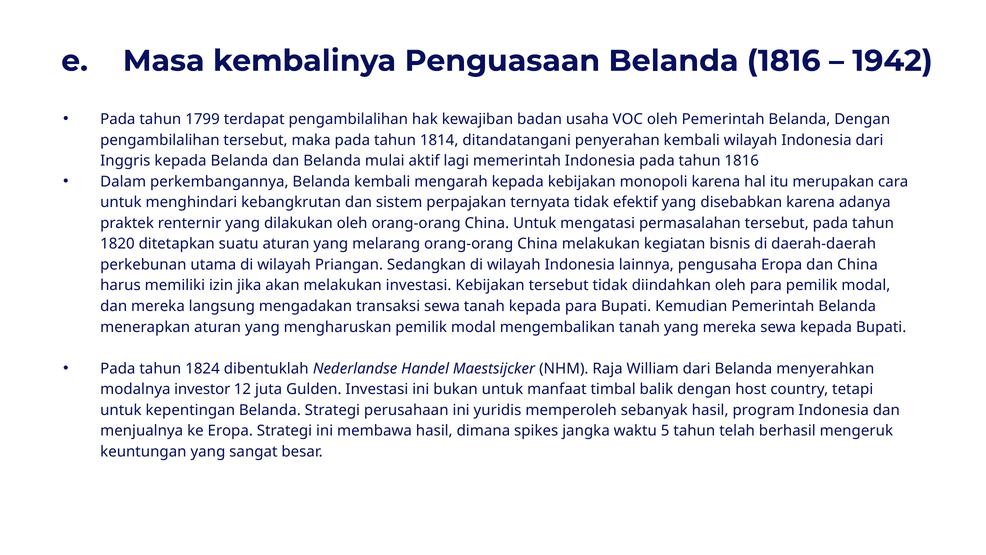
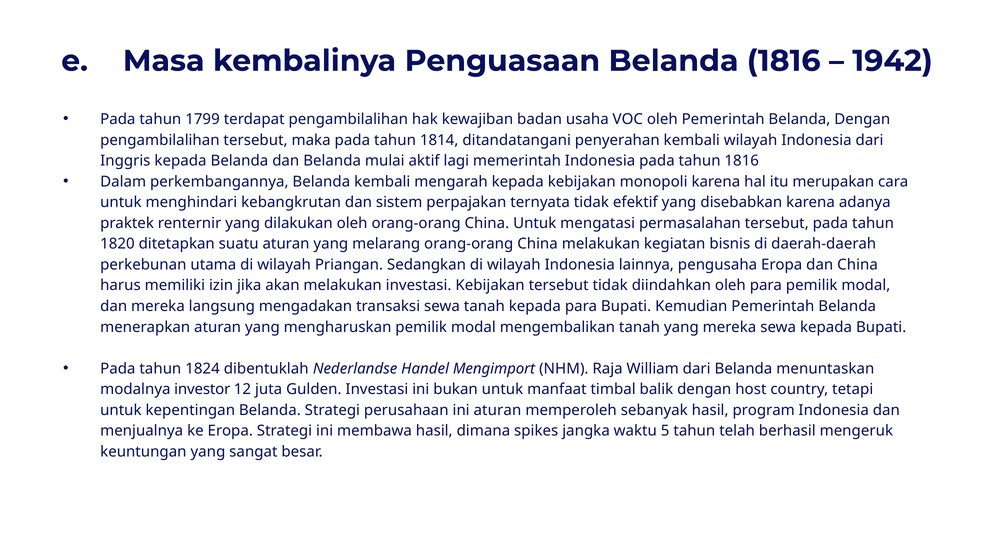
Maestsijcker: Maestsijcker -> Mengimport (494, 368)
menyerahkan: menyerahkan -> menuntaskan (825, 368)
ini yuridis: yuridis -> aturan (497, 410)
